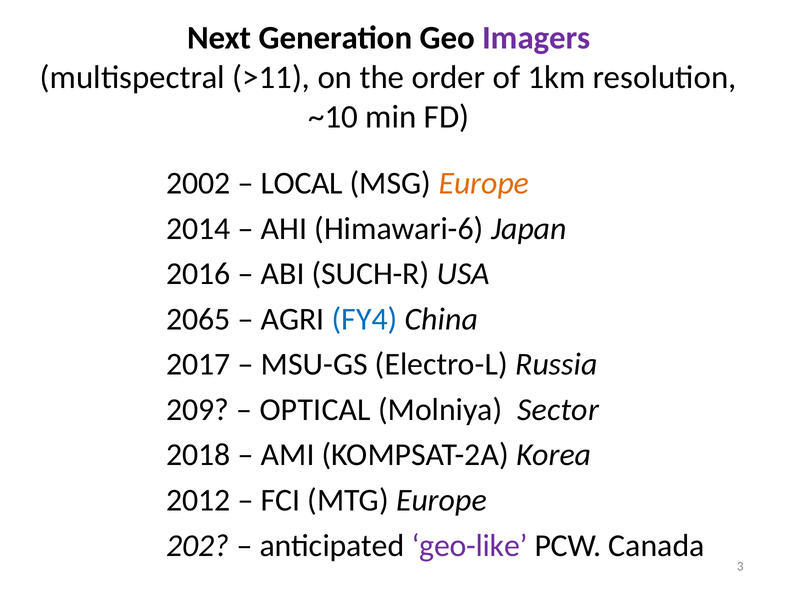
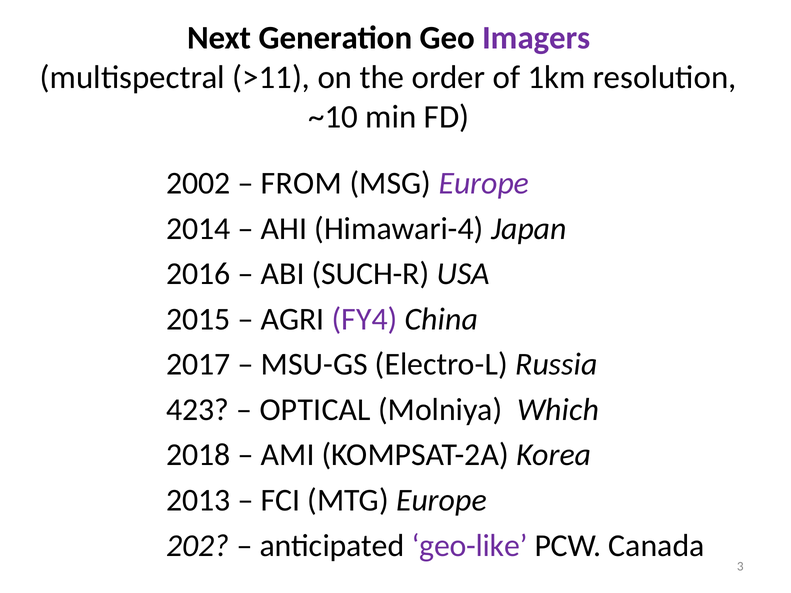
LOCAL: LOCAL -> FROM (302, 183)
Europe colour: orange -> purple (484, 183)
Himawari-6: Himawari-6 -> Himawari-4 (399, 229)
2065: 2065 -> 2015 (198, 319)
FY4 colour: blue -> purple (365, 319)
209: 209 -> 423 (198, 410)
Sector: Sector -> Which (558, 410)
2012: 2012 -> 2013 (198, 500)
